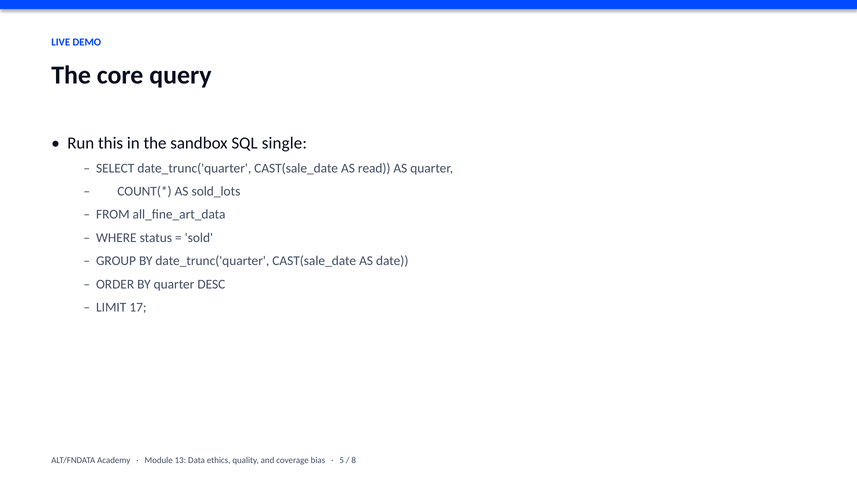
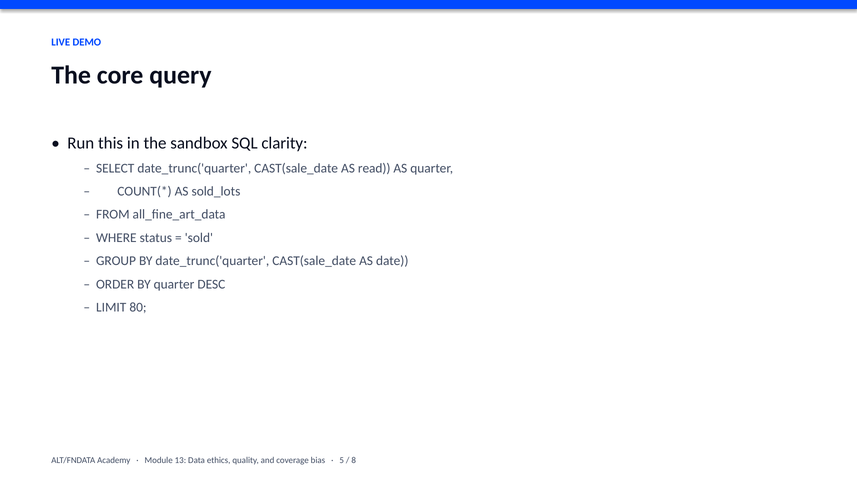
single: single -> clarity (285, 143)
17: 17 -> 80 (138, 307)
